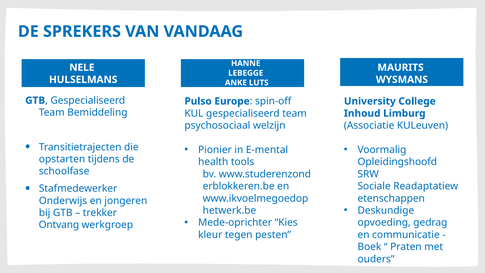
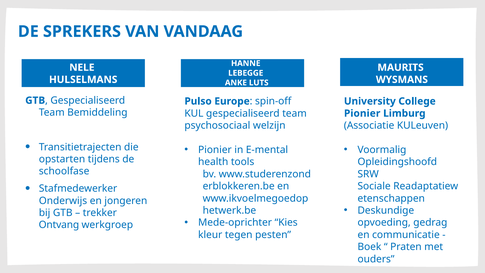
Inhoud: Inhoud -> Pionier (362, 113)
